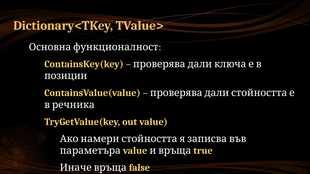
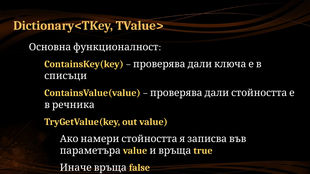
позиции: позиции -> списъци (66, 76)
